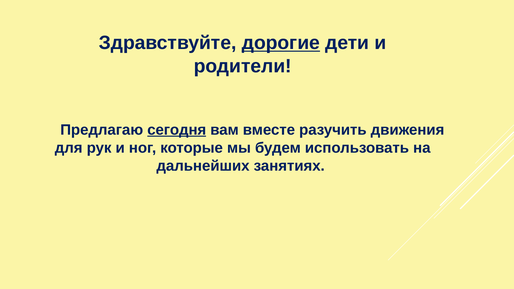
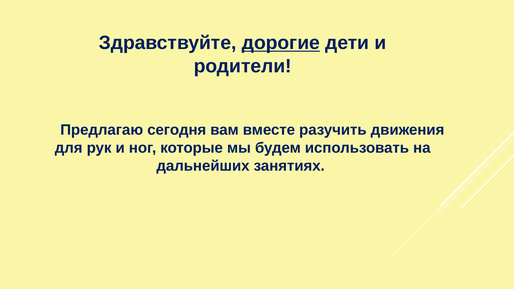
сегодня underline: present -> none (177, 130)
